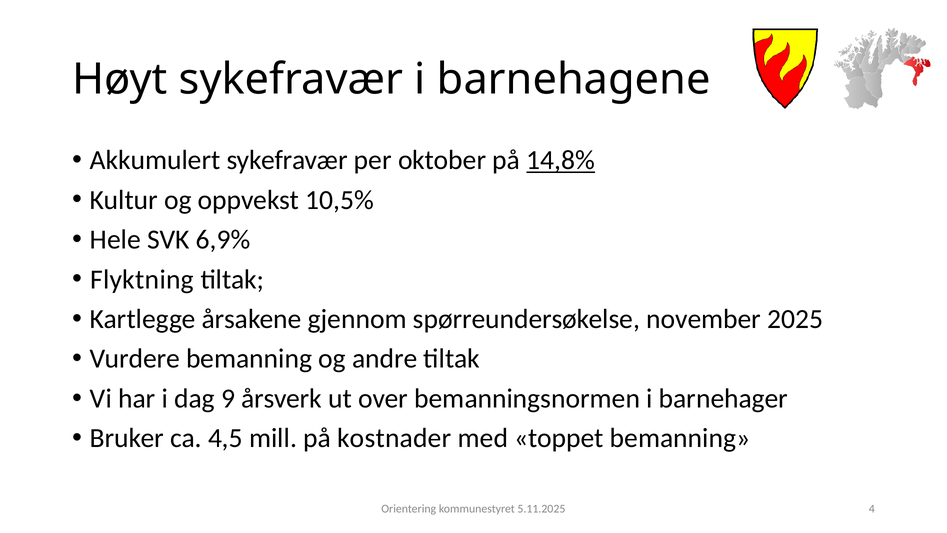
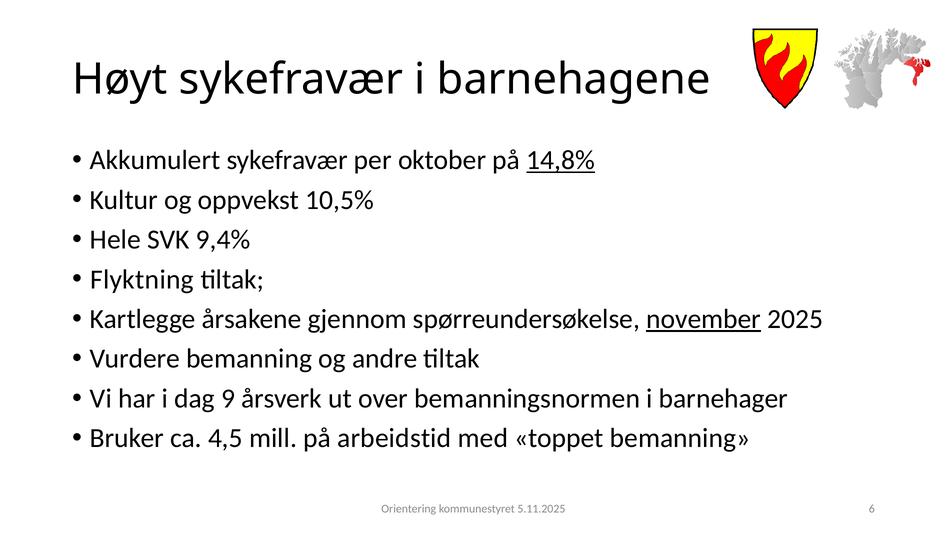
6,9%: 6,9% -> 9,4% (223, 240)
november underline: none -> present (704, 319)
kostnader: kostnader -> arbeidstid (394, 438)
4: 4 -> 6 (872, 509)
